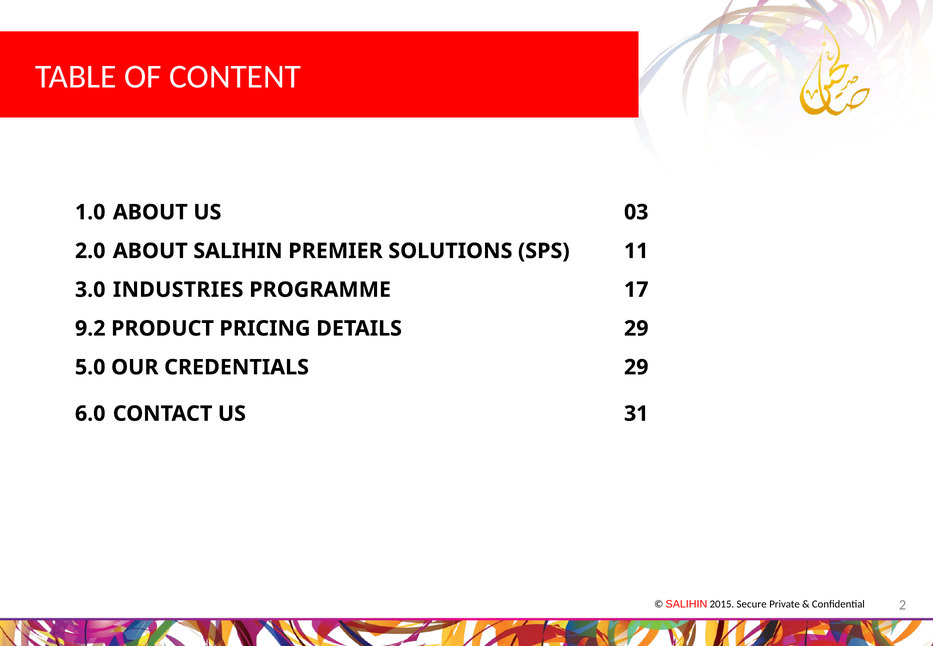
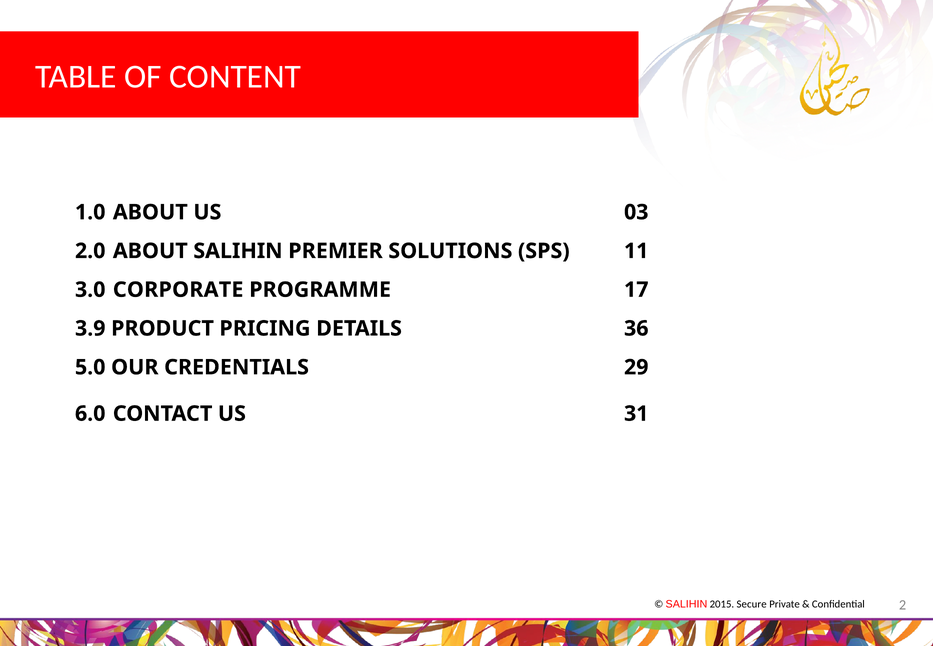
INDUSTRIES: INDUSTRIES -> CORPORATE (178, 290)
9.2: 9.2 -> 3.9 (90, 328)
DETAILS 29: 29 -> 36 (636, 328)
